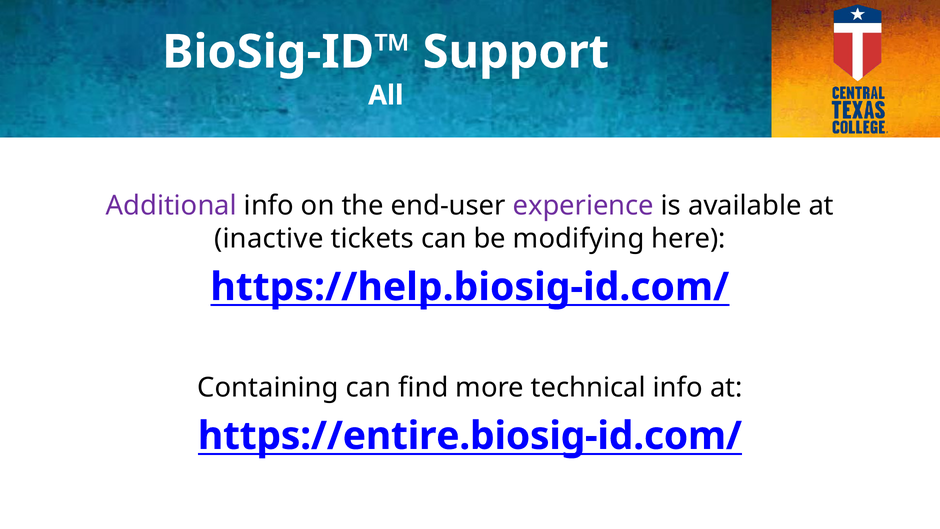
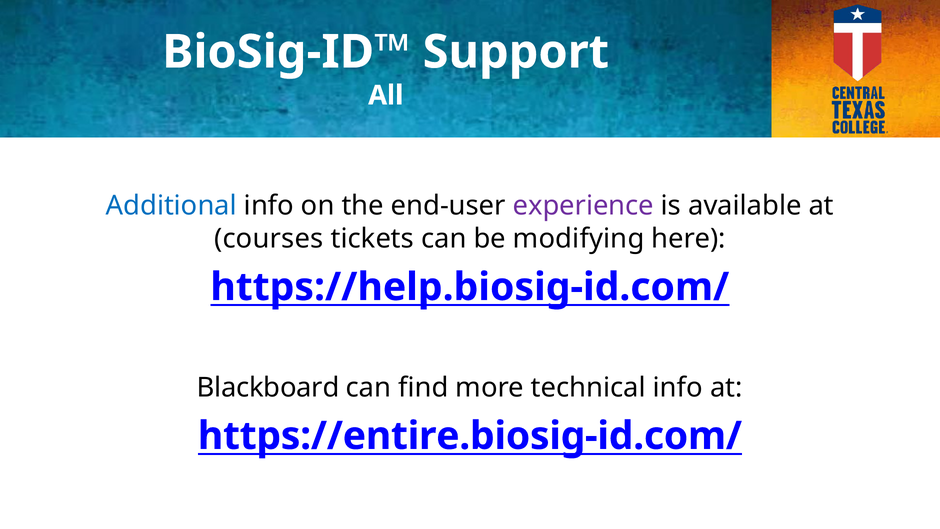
Additional colour: purple -> blue (171, 206)
inactive: inactive -> courses (269, 238)
Containing: Containing -> Blackboard (268, 387)
